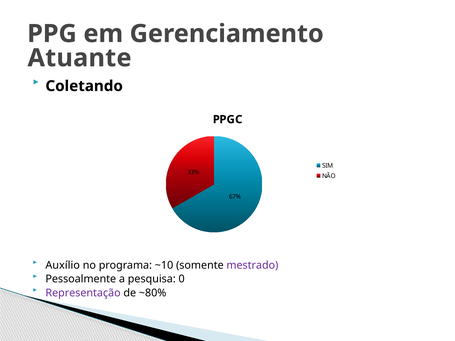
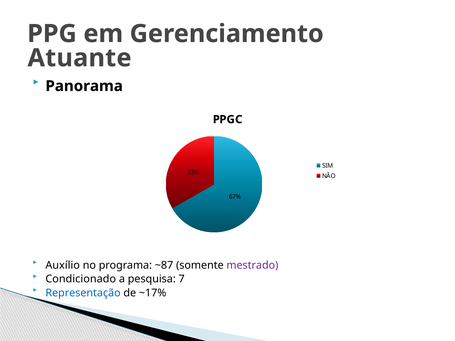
Coletando: Coletando -> Panorama (84, 86)
~10: ~10 -> ~87 (164, 265)
Pessoalmente: Pessoalmente -> Condicionado (81, 279)
0: 0 -> 7 (182, 279)
Representação colour: purple -> blue (83, 293)
~80%: ~80% -> ~17% (153, 293)
